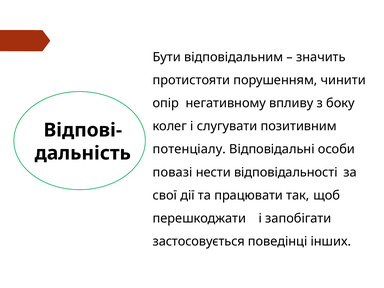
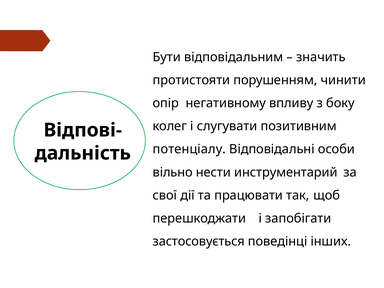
повазі: повазі -> вільно (173, 172)
відповідальності: відповідальності -> инструментарий (286, 172)
